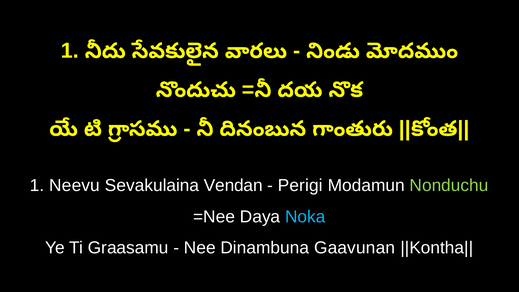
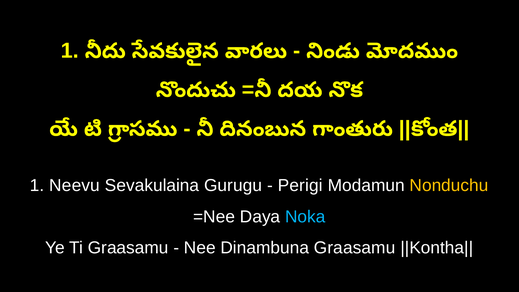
Vendan: Vendan -> Gurugu (233, 185)
Nonduchu colour: light green -> yellow (449, 185)
Dinambuna Gaavunan: Gaavunan -> Graasamu (355, 248)
